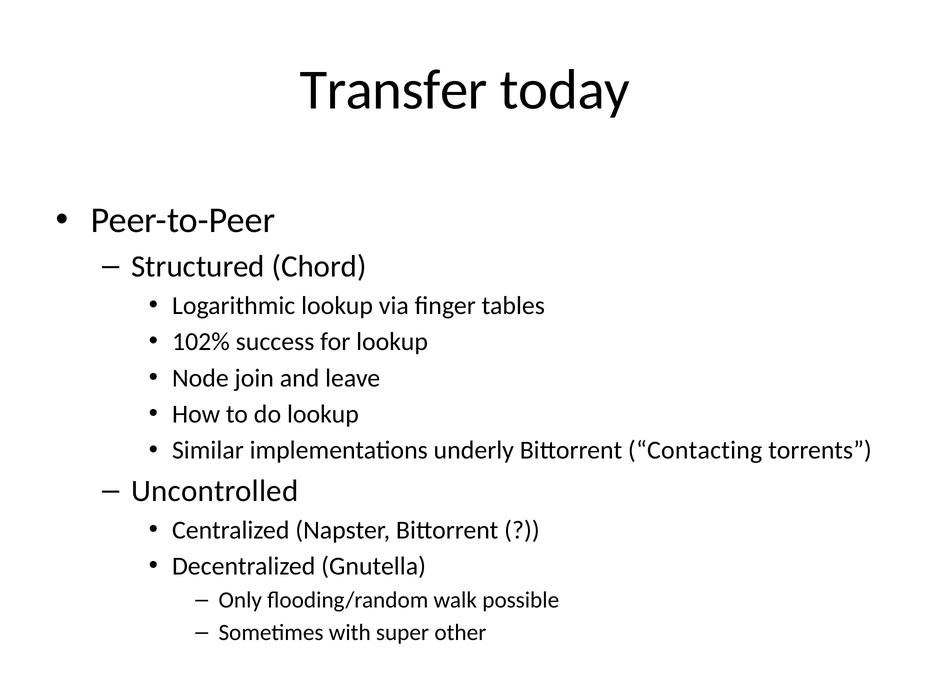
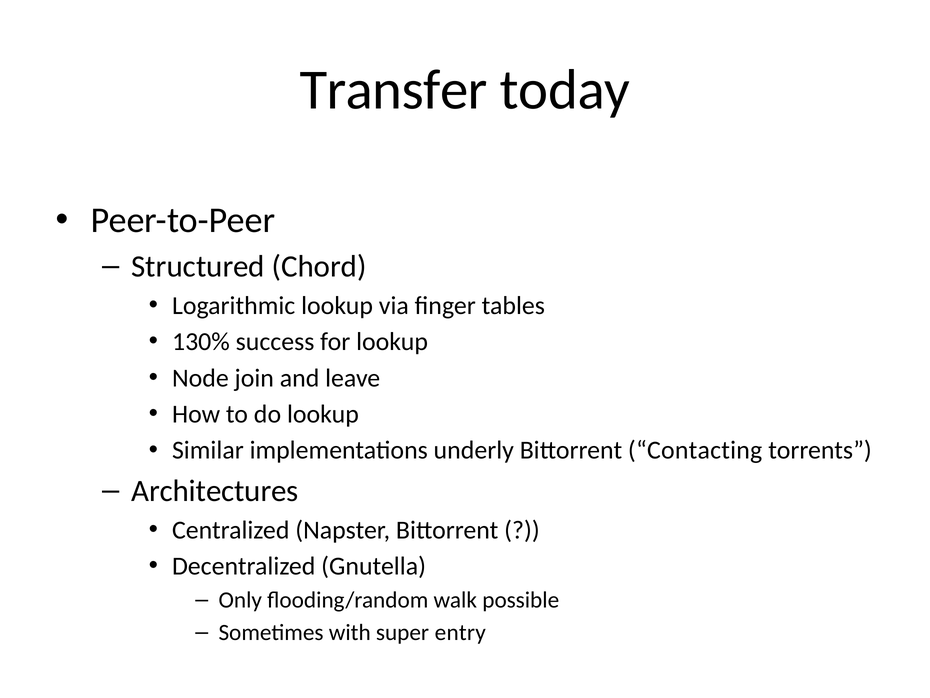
102%: 102% -> 130% (201, 342)
Uncontrolled: Uncontrolled -> Architectures (215, 491)
other: other -> entry (460, 632)
